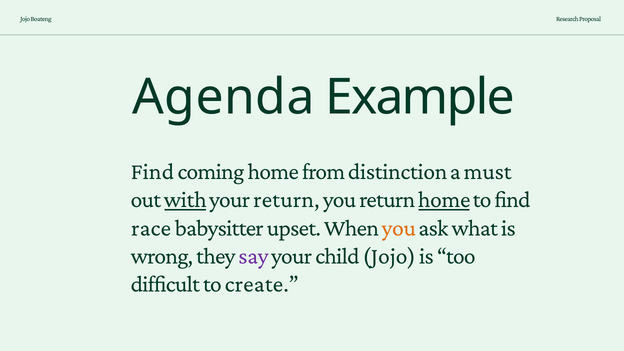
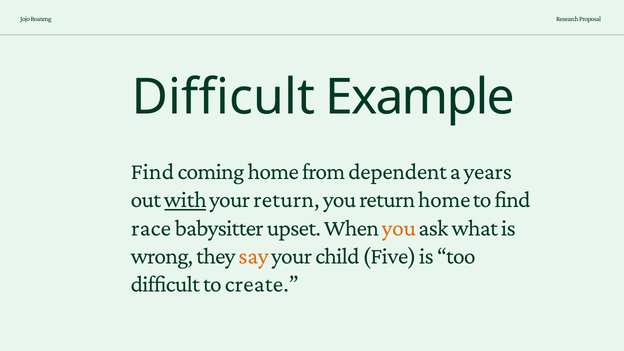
Agenda: Agenda -> Difficult (223, 97)
distinction: distinction -> dependent (398, 172)
must: must -> years (488, 172)
home underline: present -> none (444, 200)
say colour: purple -> orange (253, 256)
child Jojo: Jojo -> Five (389, 256)
